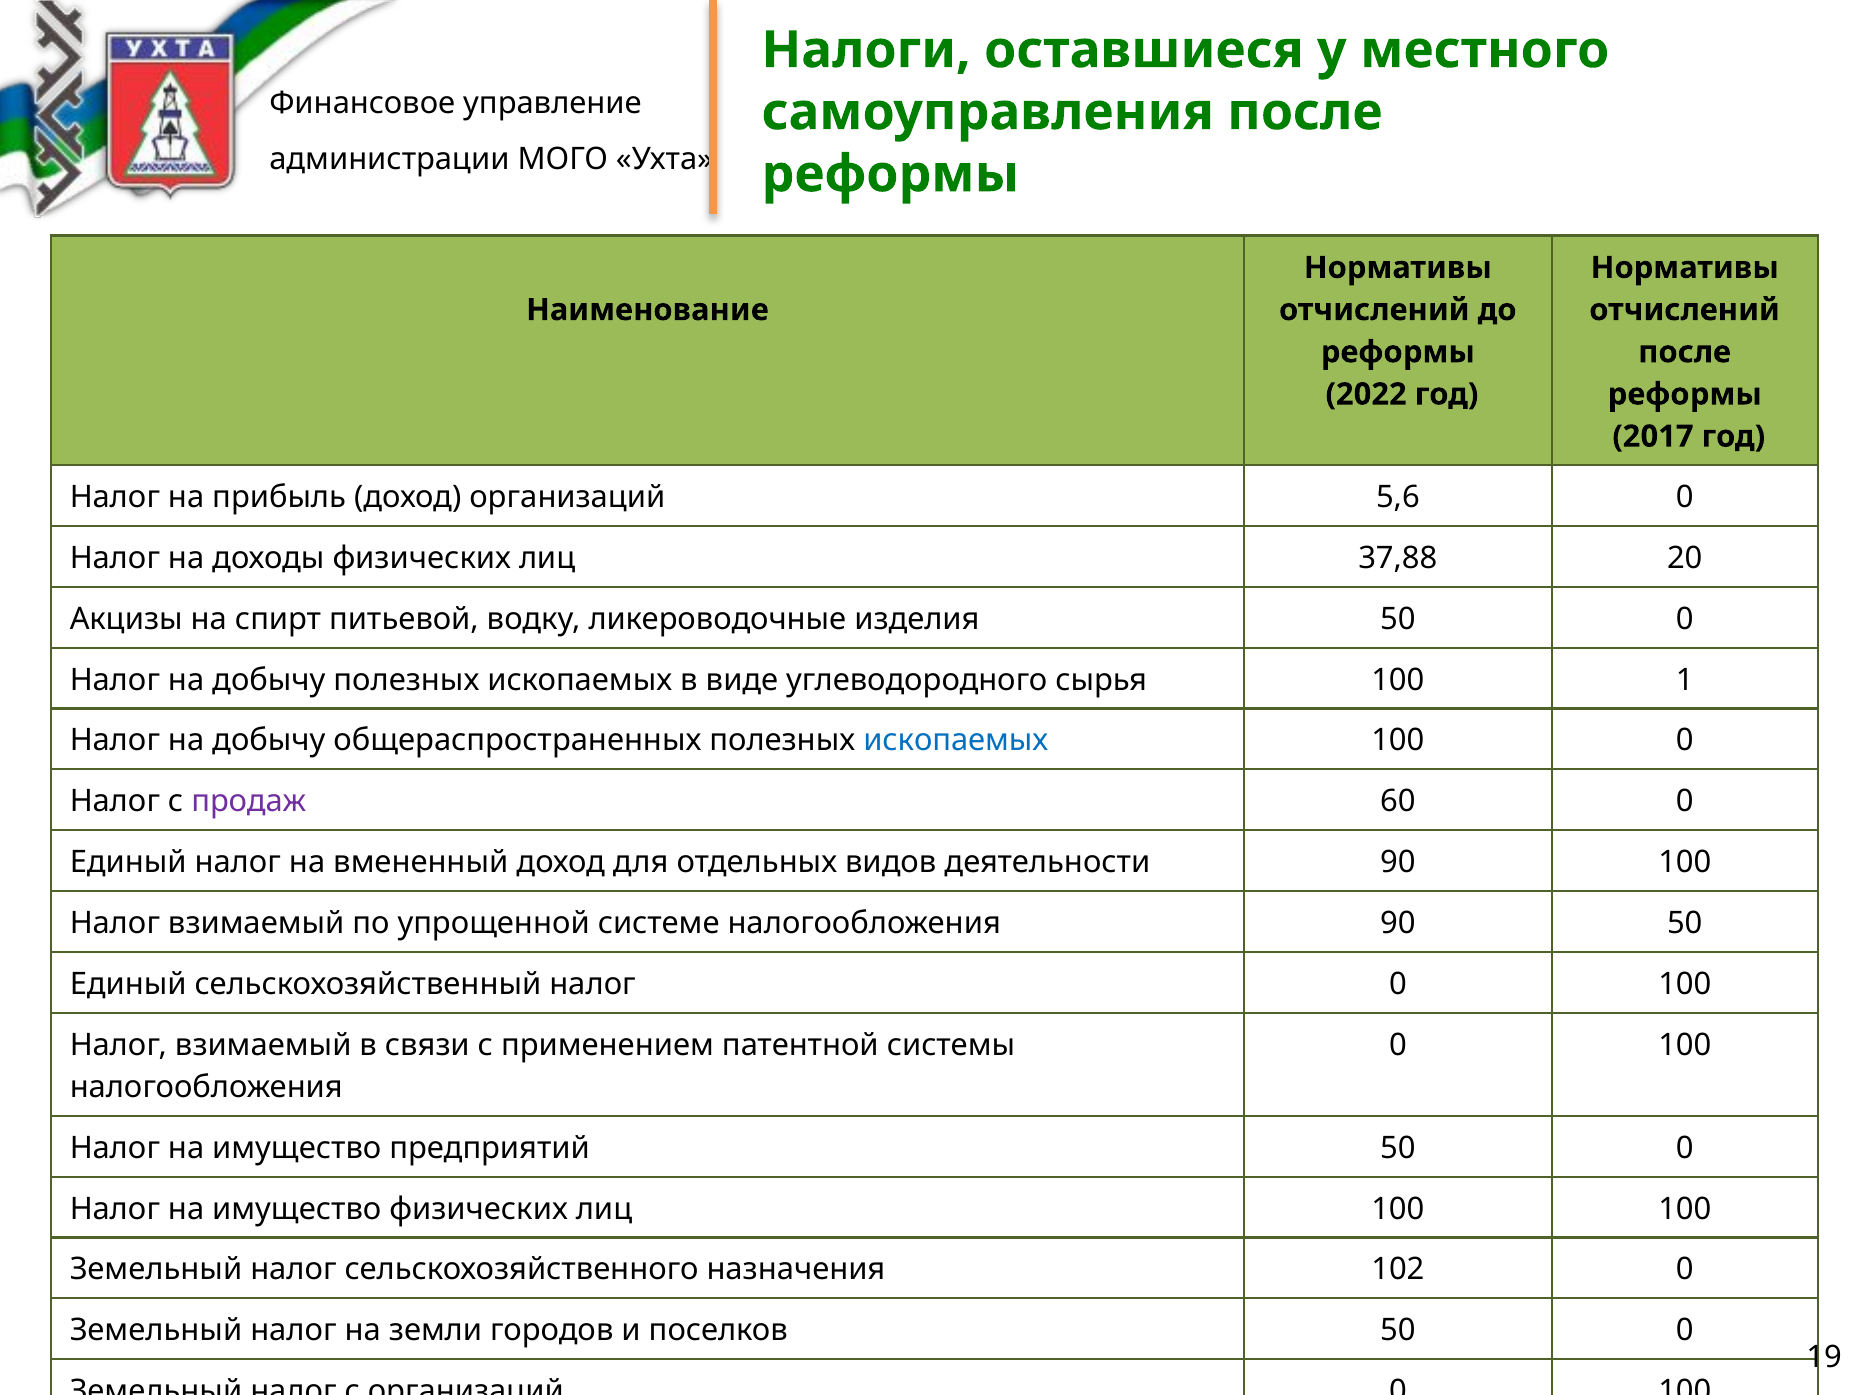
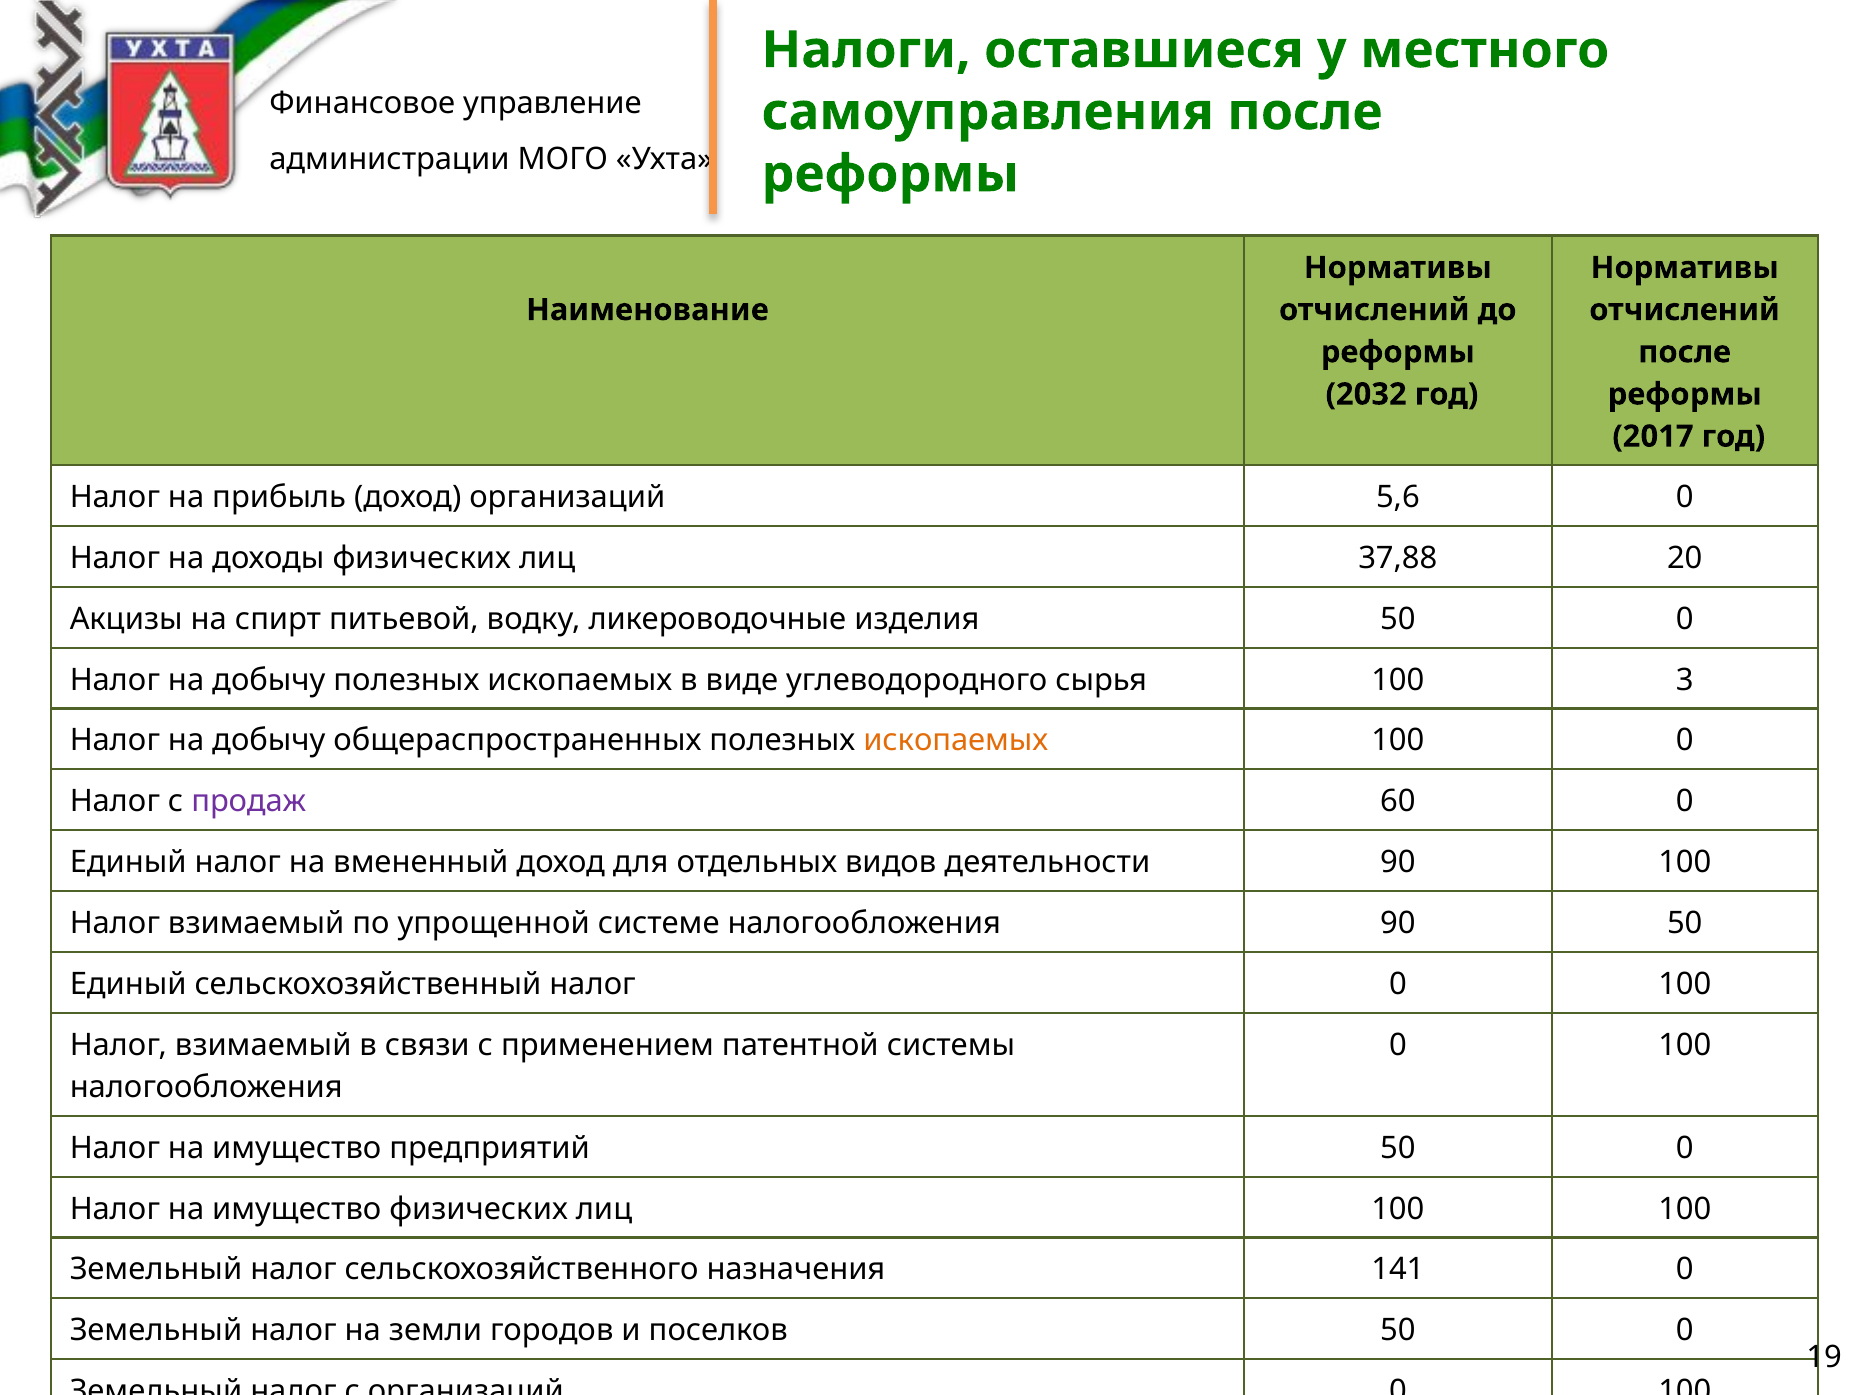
2022: 2022 -> 2032 (1366, 394)
1: 1 -> 3 (1685, 680)
ископаемых colour: blue -> orange (956, 741)
102: 102 -> 141 (1398, 1270)
